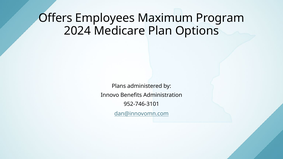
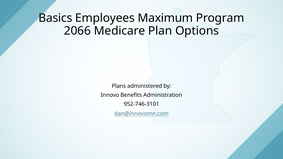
Offers: Offers -> Basics (55, 18)
2024: 2024 -> 2066 (77, 31)
